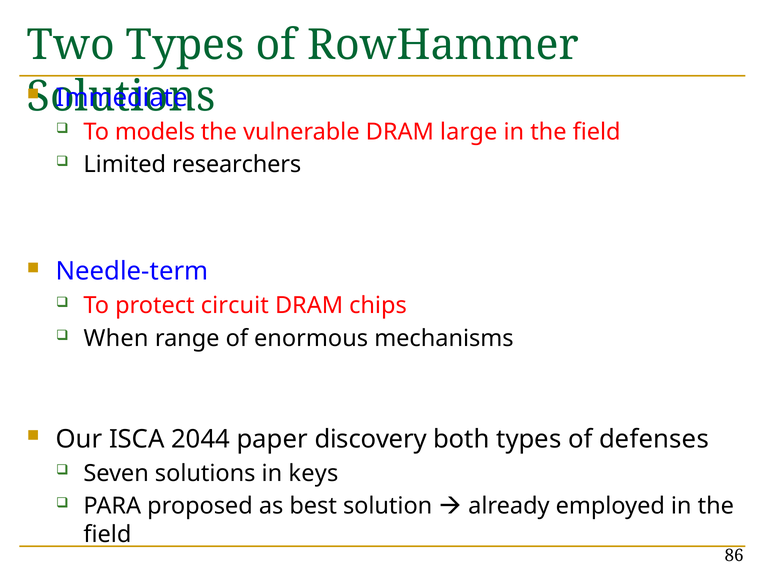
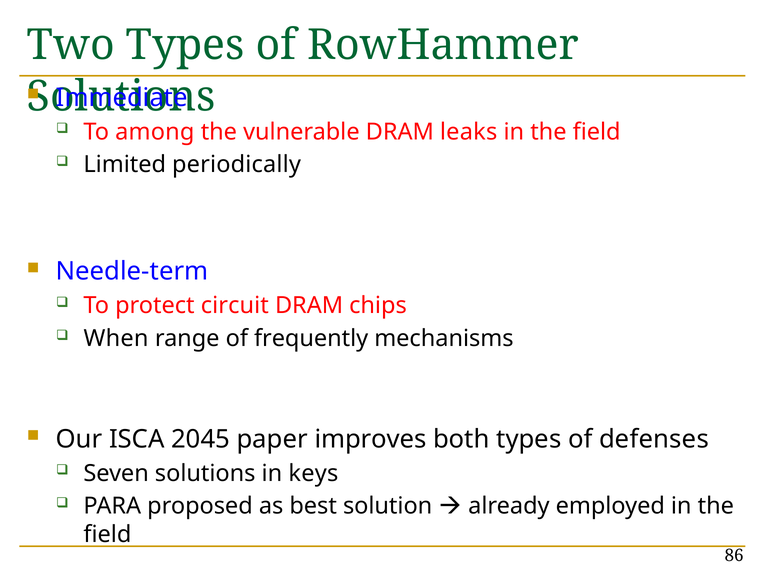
models: models -> among (155, 132)
large: large -> leaks (469, 132)
researchers: researchers -> periodically (237, 165)
enormous: enormous -> frequently (311, 339)
2044: 2044 -> 2045 (201, 439)
discovery: discovery -> improves (371, 439)
